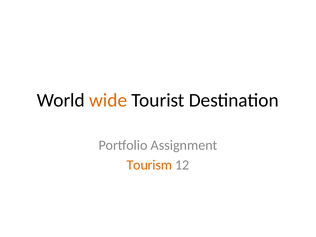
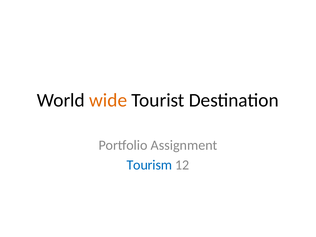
Tourism colour: orange -> blue (149, 165)
